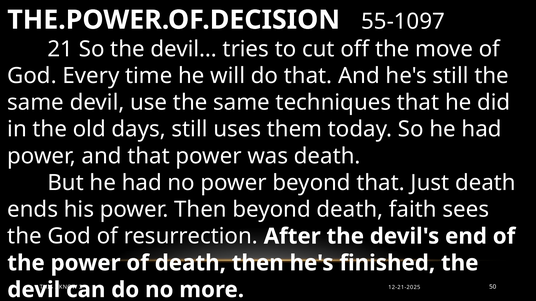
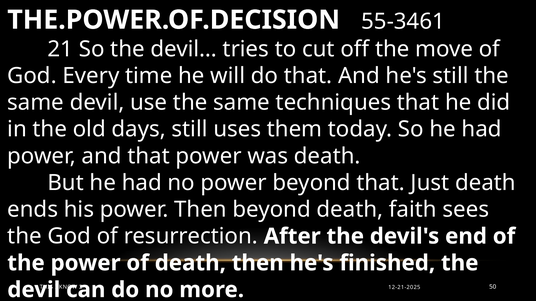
55-1097: 55-1097 -> 55-3461 (403, 21)
